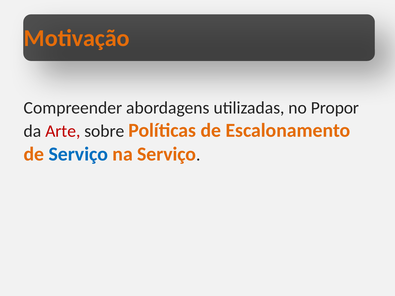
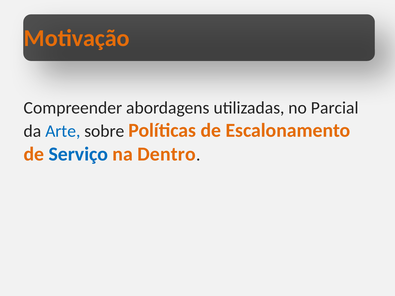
Propor: Propor -> Parcial (335, 108)
Arte colour: red -> blue (63, 131)
na Serviço: Serviço -> Dentro (167, 154)
